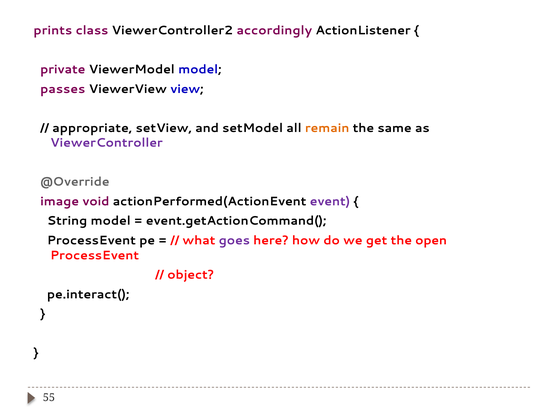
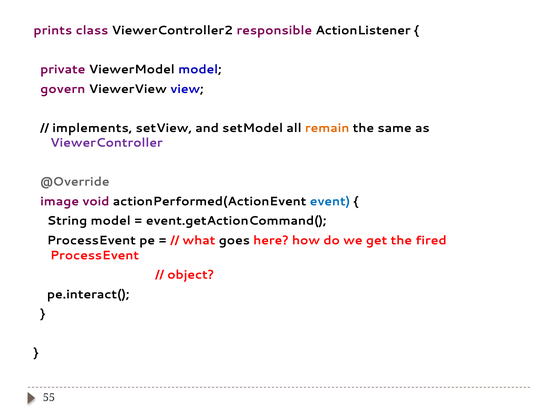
accordingly: accordingly -> responsible (274, 31)
passes: passes -> govern (63, 89)
appropriate: appropriate -> implements (92, 128)
event colour: purple -> blue (330, 202)
goes colour: purple -> black (234, 241)
open: open -> fired (431, 241)
